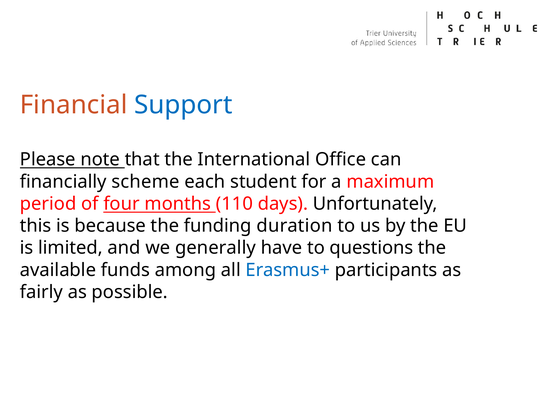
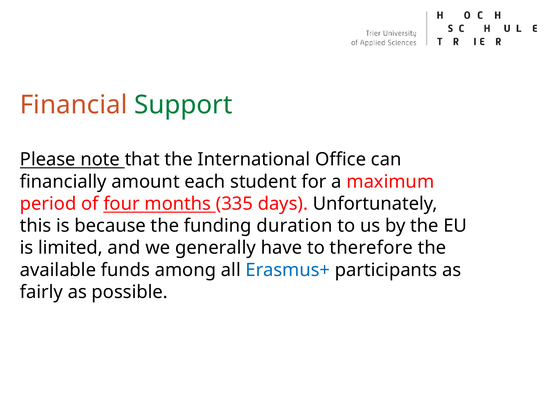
Support colour: blue -> green (183, 105)
scheme: scheme -> amount (146, 182)
110: 110 -> 335 (234, 204)
questions: questions -> therefore (371, 248)
